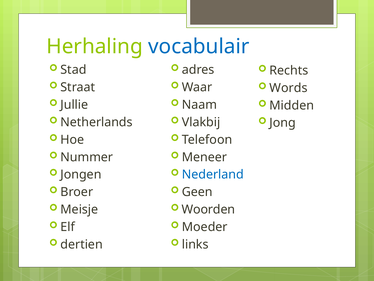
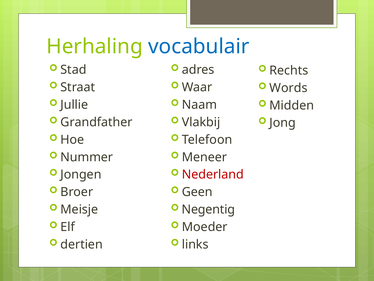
Netherlands: Netherlands -> Grandfather (96, 122)
Nederland colour: blue -> red (213, 174)
Woorden: Woorden -> Negentig (208, 209)
